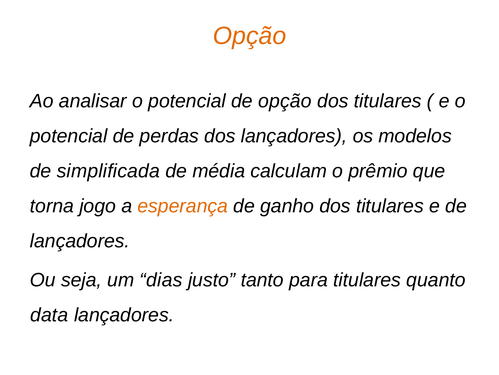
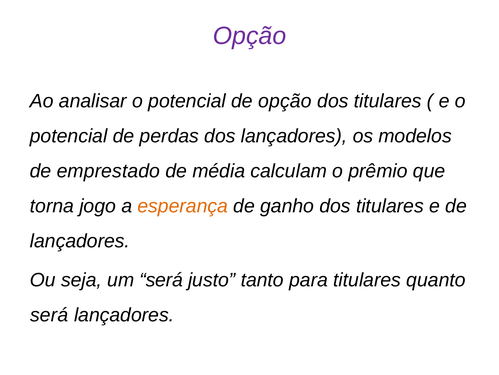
Opção colour: orange -> purple (250, 36)
simplificada: simplificada -> emprestado (108, 171)
um dias: dias -> será (161, 280)
data: data -> será (49, 315)
